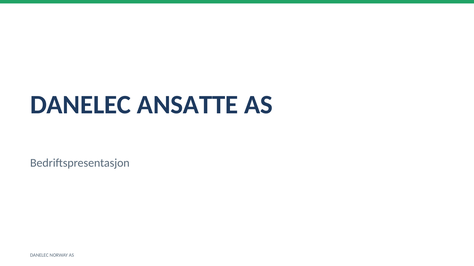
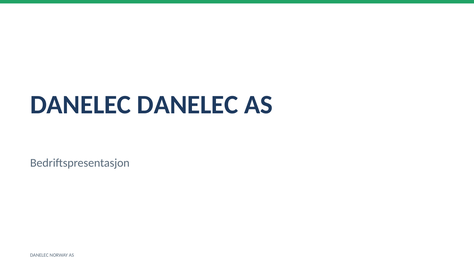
DANELEC ANSATTE: ANSATTE -> DANELEC (188, 105)
